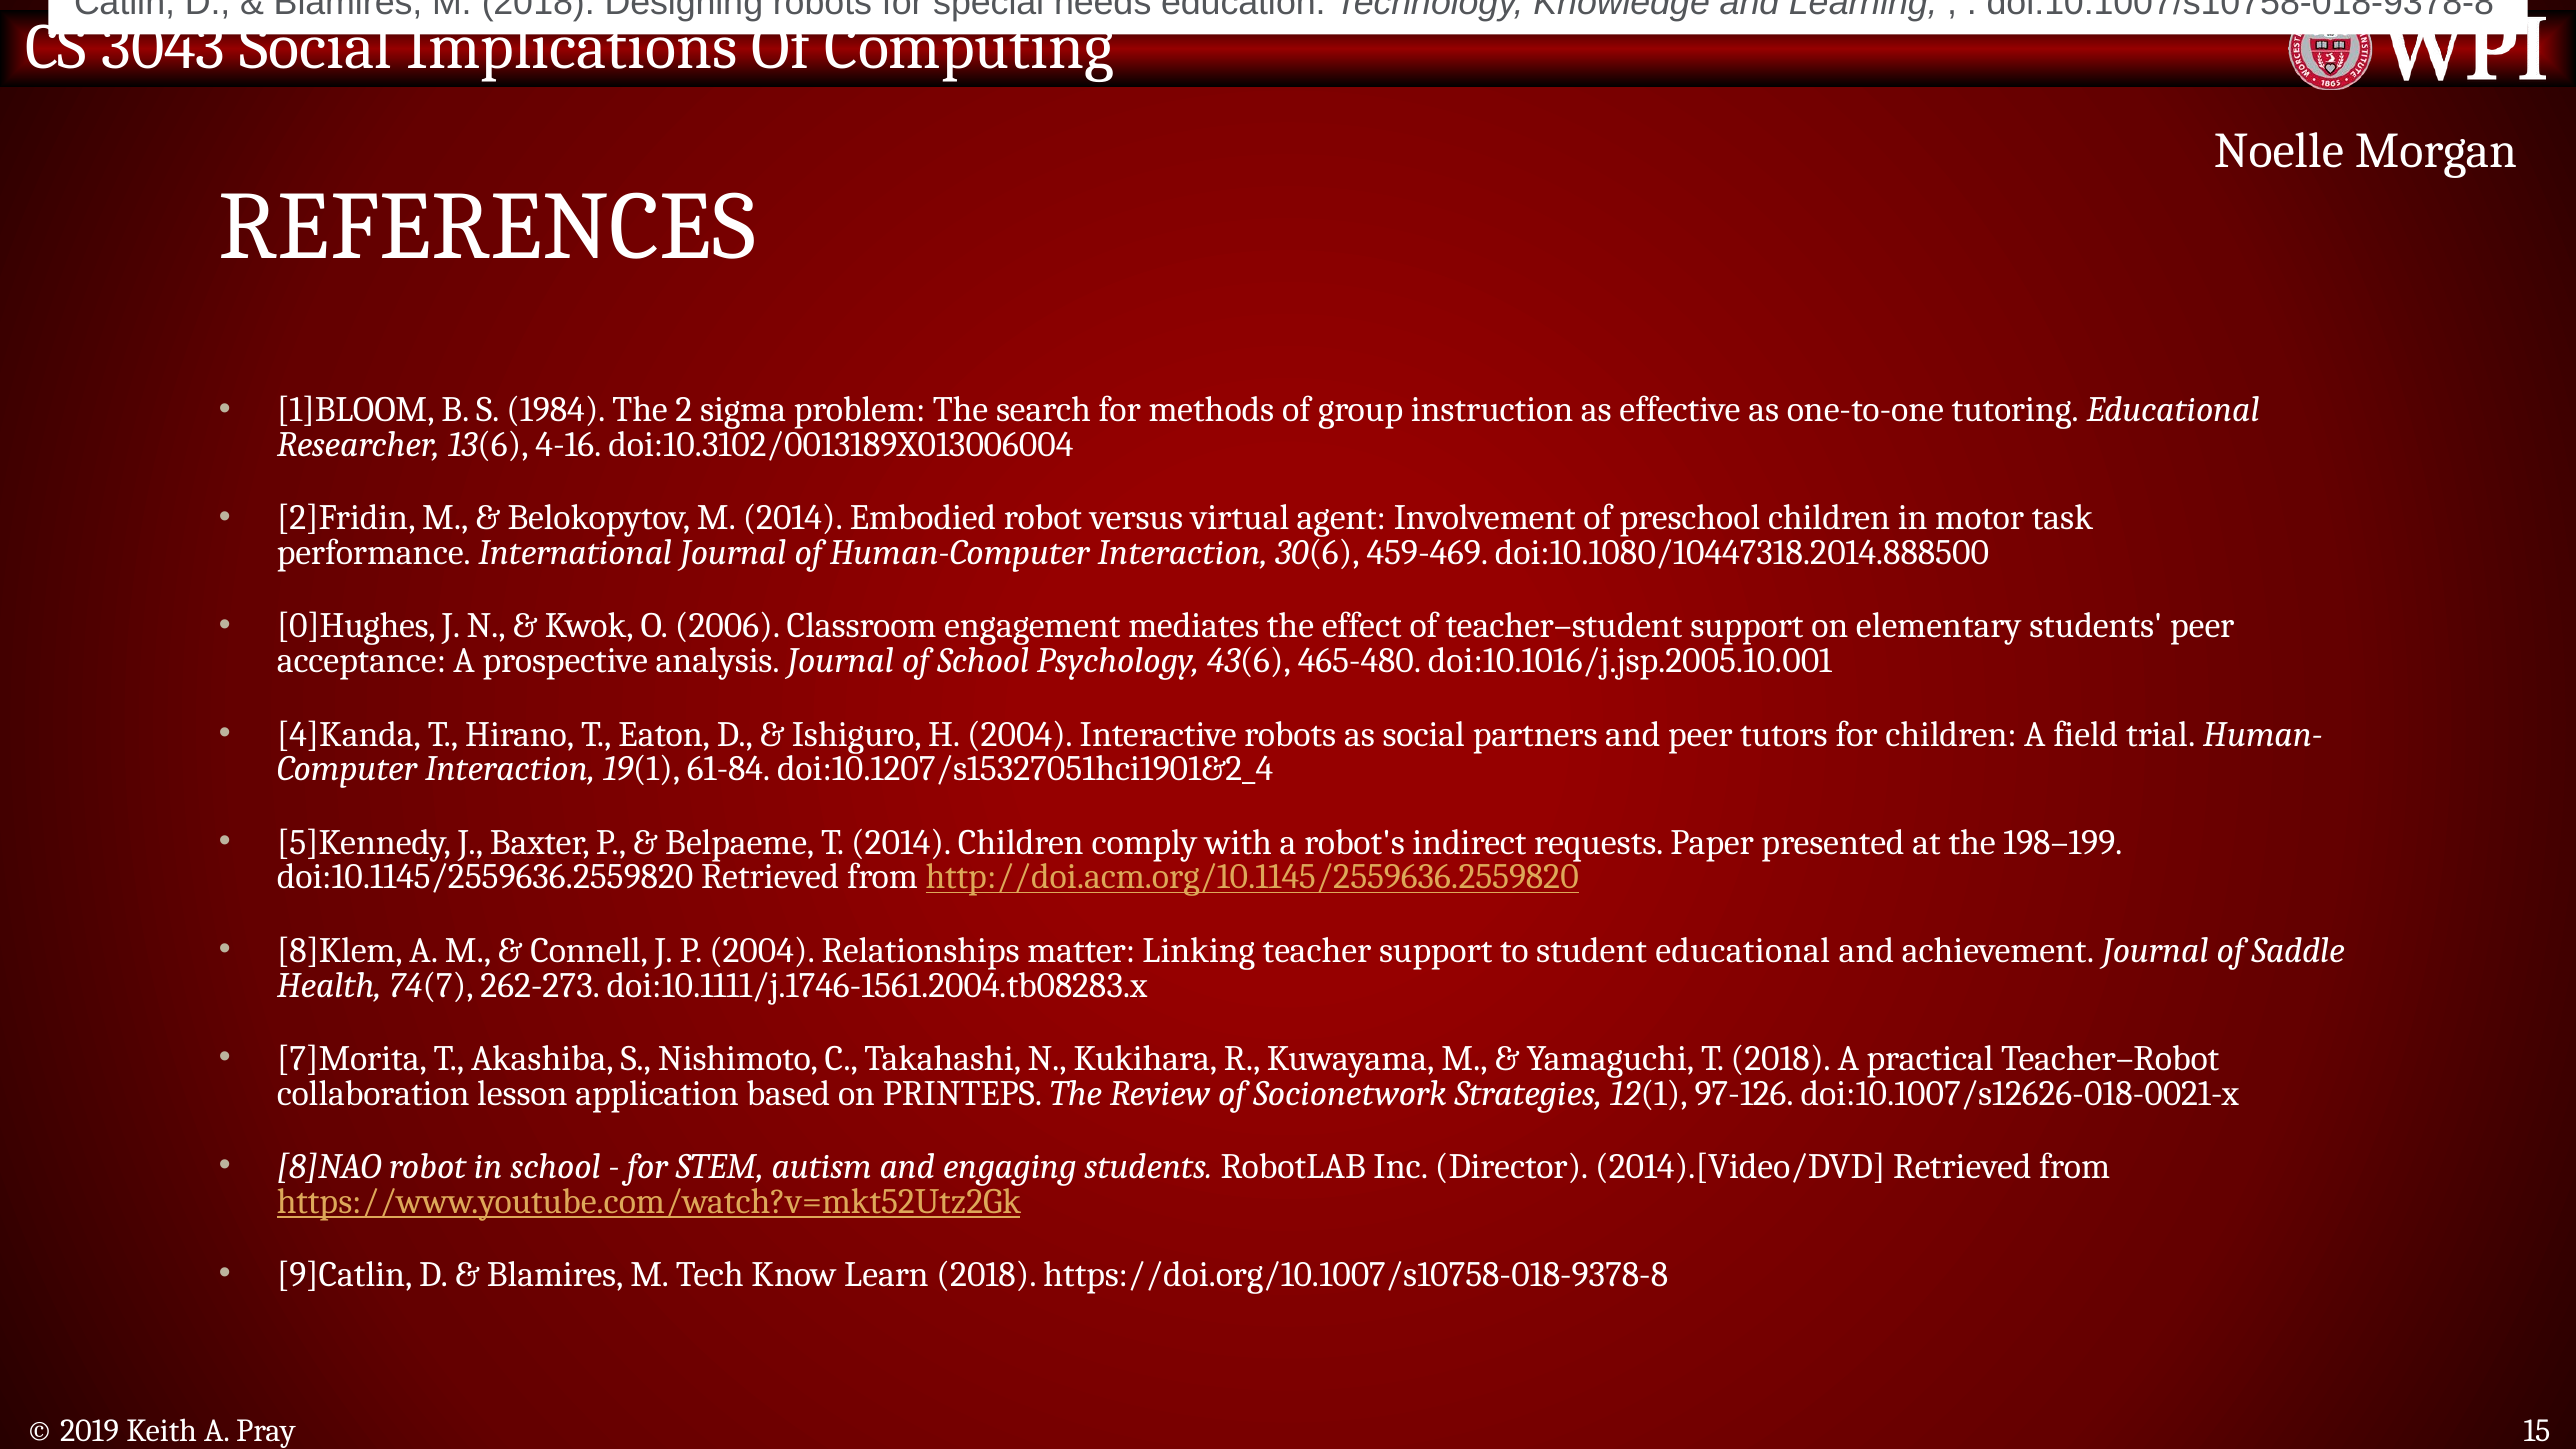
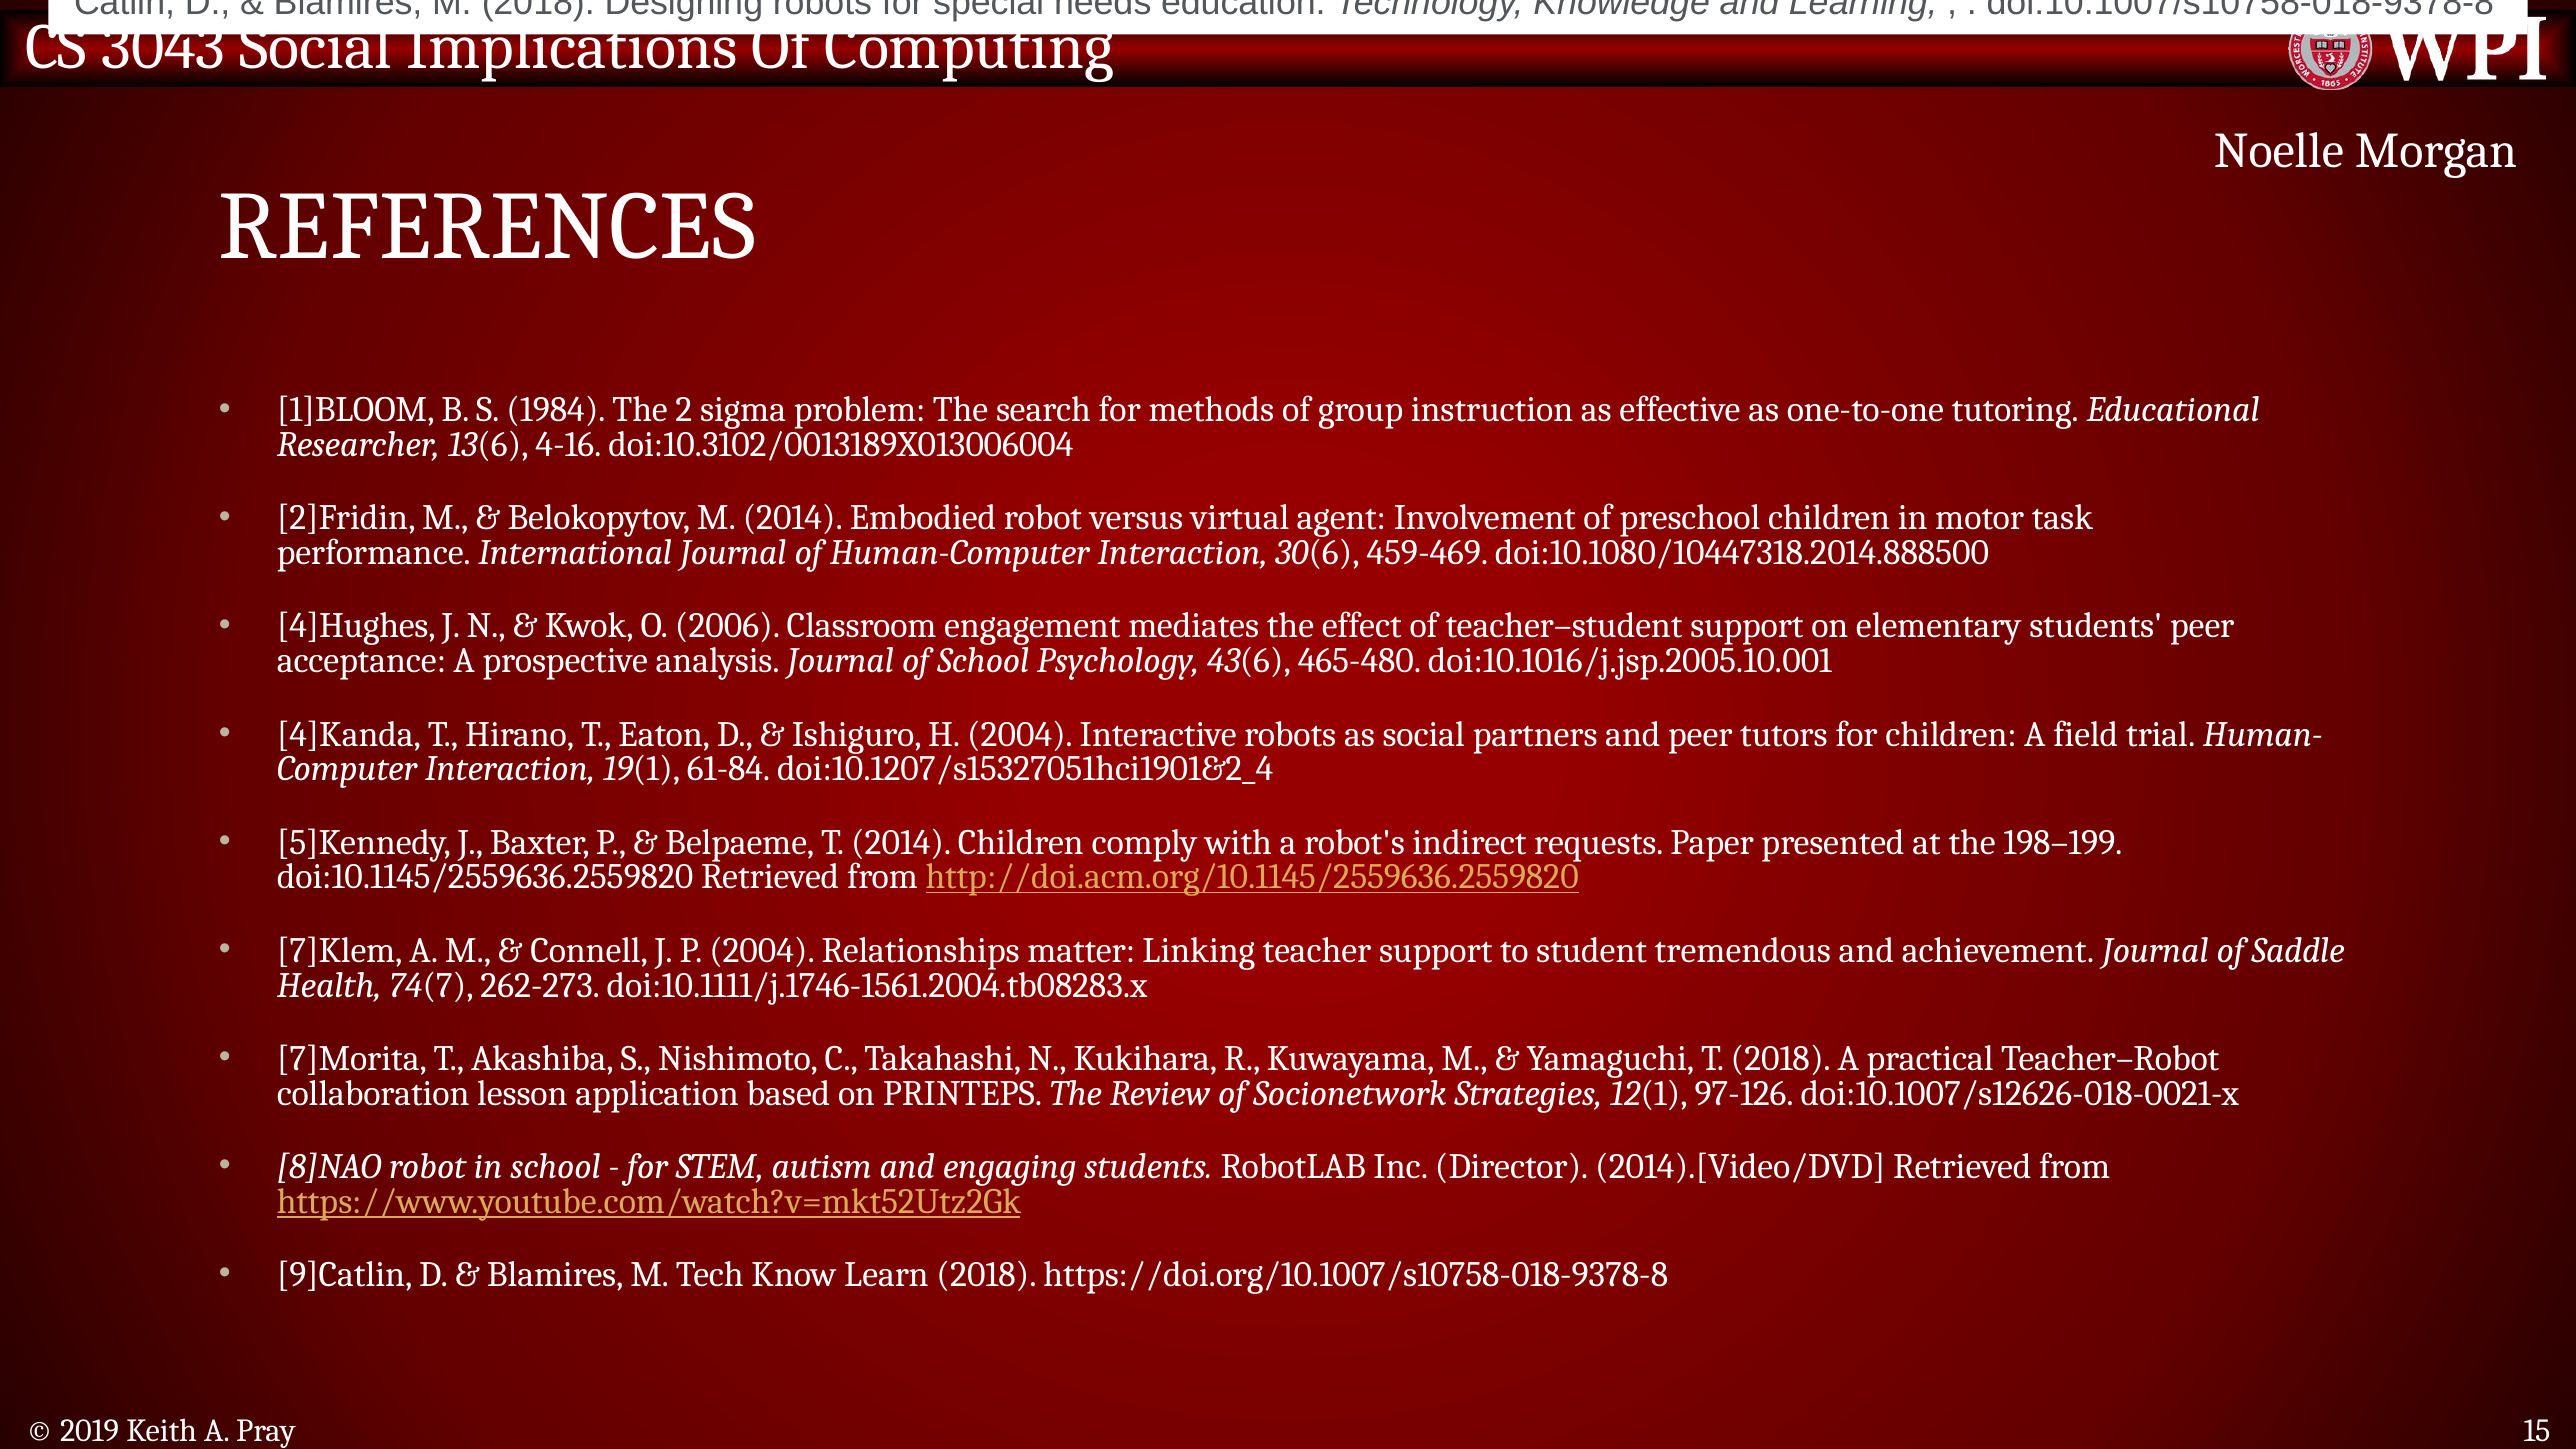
0]Hughes: 0]Hughes -> 4]Hughes (356, 626)
8]Klem: 8]Klem -> 7]Klem (340, 951)
student educational: educational -> tremendous (1743, 951)
